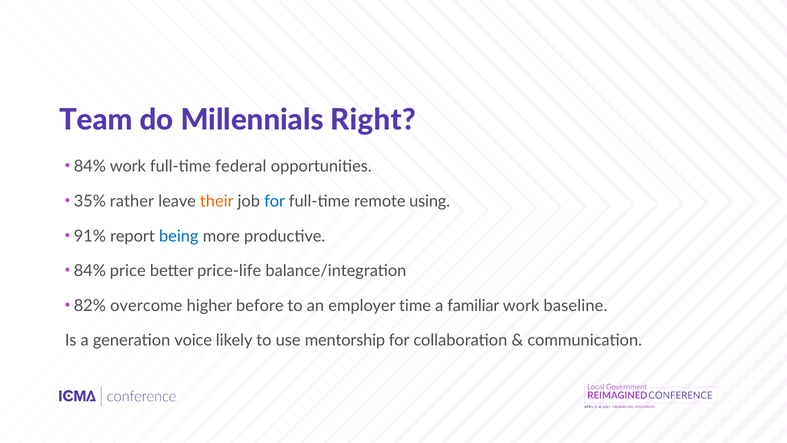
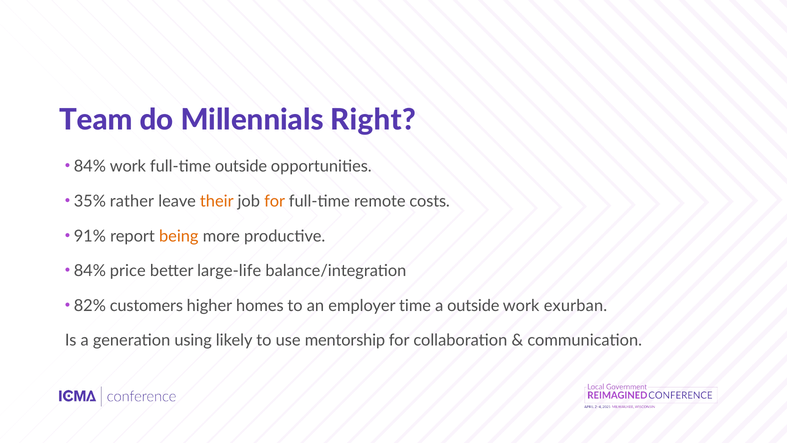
full-time federal: federal -> outside (241, 166)
for colour: blue -> orange (275, 201)
using: using -> costs (430, 201)
being colour: blue -> orange (179, 236)
price-life: price-life -> large-life (229, 271)
overcome: overcome -> customers (146, 305)
before: before -> homes (260, 305)
a familiar: familiar -> outside (473, 305)
baseline: baseline -> exurban (575, 305)
voice: voice -> using (193, 340)
